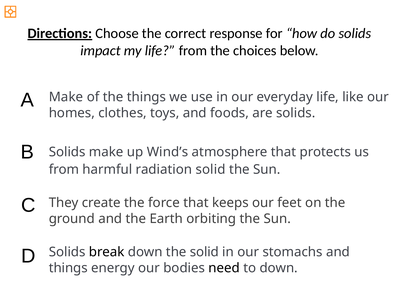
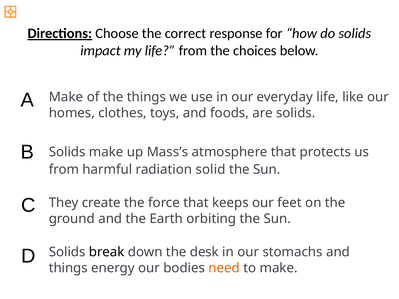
Wind’s: Wind’s -> Mass’s (167, 152)
the solid: solid -> desk (204, 252)
need colour: black -> orange (224, 268)
to down: down -> make (279, 268)
